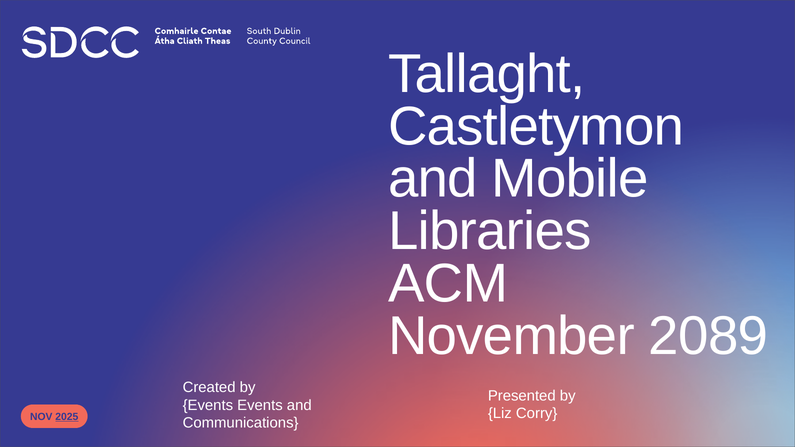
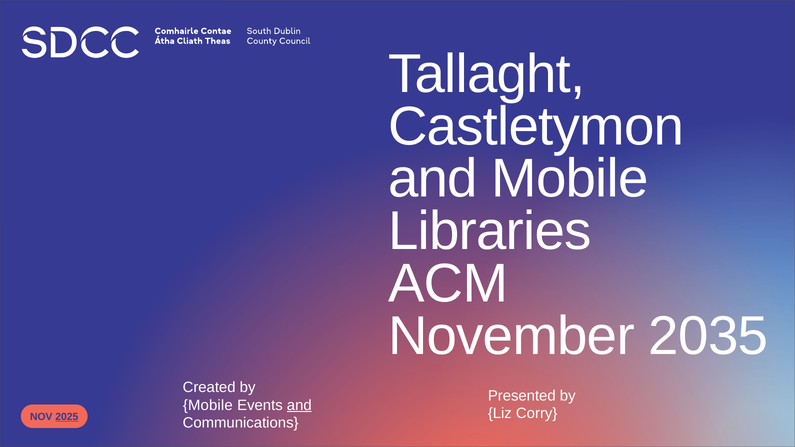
2089: 2089 -> 2035 (708, 336)
Events: Events -> Mobile (208, 405)
and underline: none -> present (299, 405)
